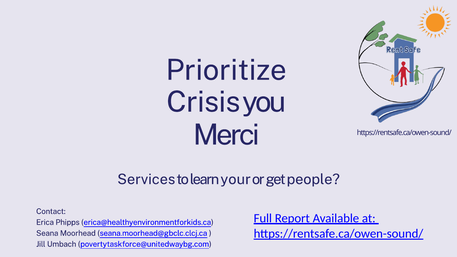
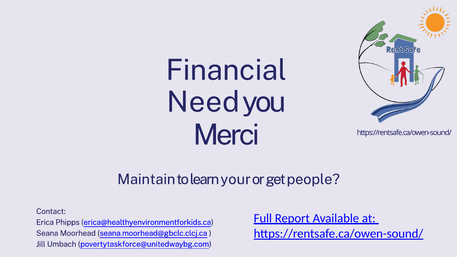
Prioritize: Prioritize -> Financial (226, 70)
Crisis: Crisis -> Need (203, 102)
Services: Services -> Maintain (146, 179)
